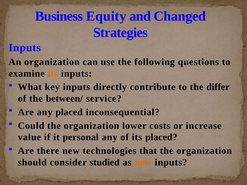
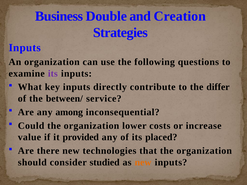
Equity: Equity -> Double (106, 16)
Changed: Changed -> Creation (180, 16)
its colour: orange -> purple (53, 74)
any placed: placed -> among (69, 112)
personal: personal -> provided (81, 137)
